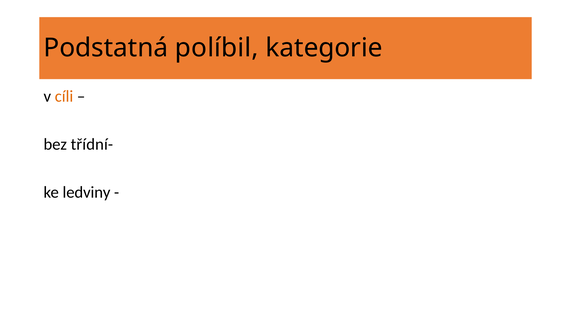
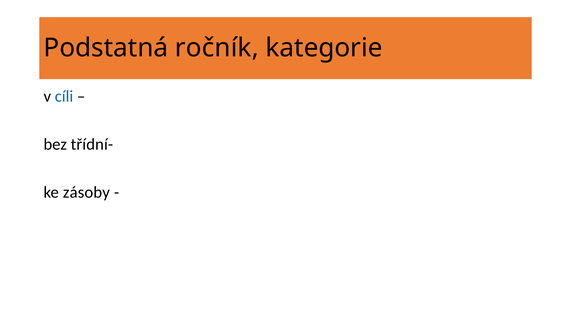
políbil: políbil -> ročník (217, 48)
cíli colour: orange -> blue (64, 97)
ledviny: ledviny -> zásoby (86, 192)
